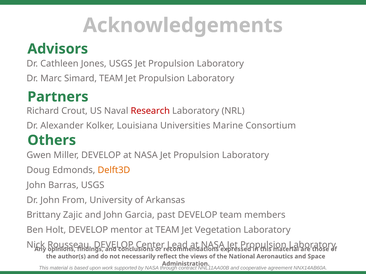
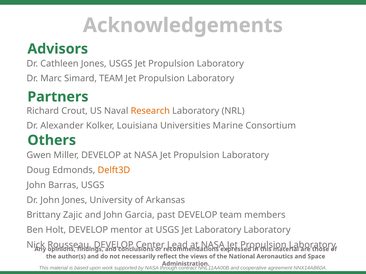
Research colour: red -> orange (150, 111)
John From: From -> Jones (75, 200)
at TEAM: TEAM -> USGS (167, 230)
Jet Vegetation: Vegetation -> Laboratory (218, 230)
